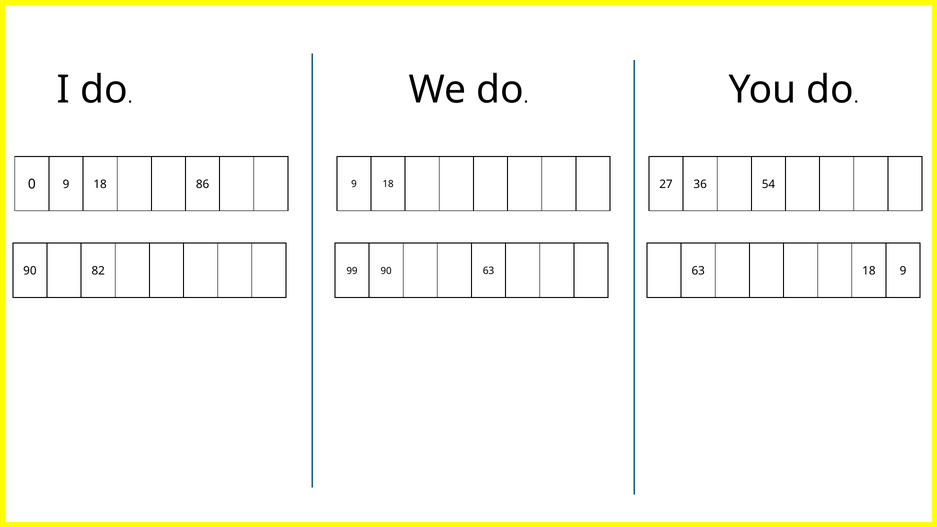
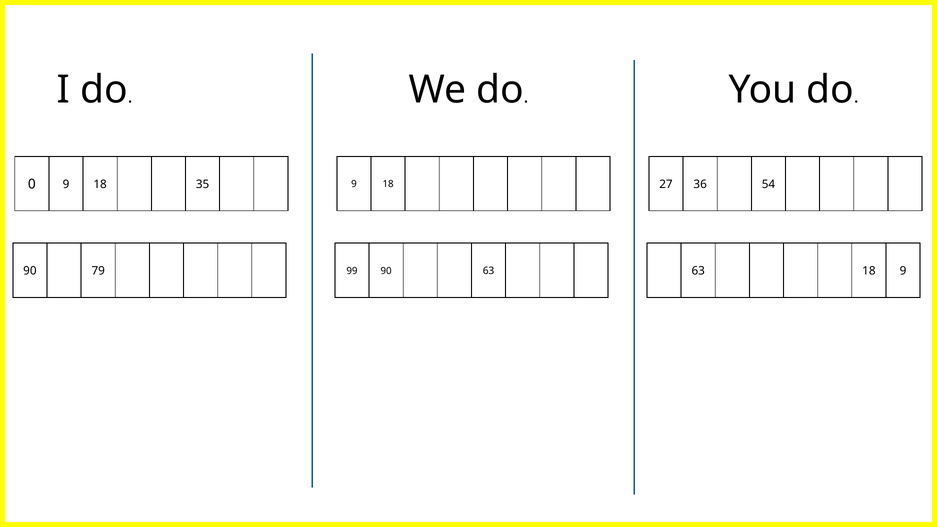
86: 86 -> 35 (203, 184)
82: 82 -> 79 (98, 271)
